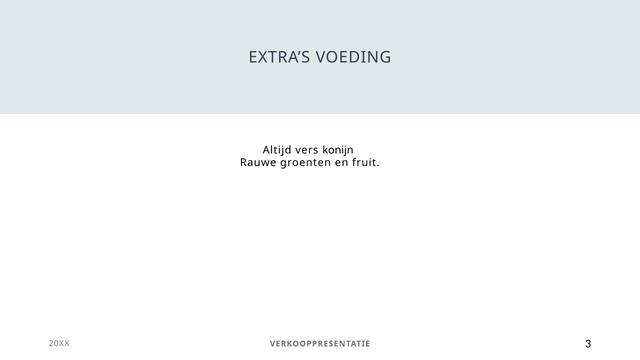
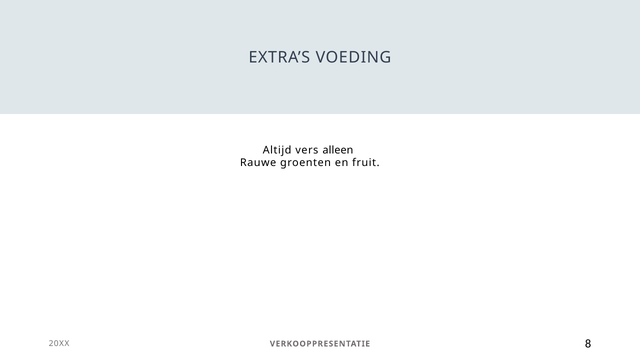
konijn: konijn -> alleen (338, 150)
3: 3 -> 8 (588, 344)
